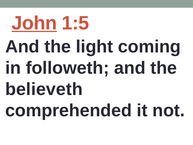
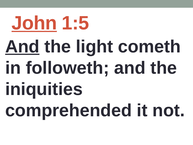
And underline: none -> present (22, 47)
coming: coming -> cometh (149, 47)
believeth: believeth -> iniquities (44, 89)
